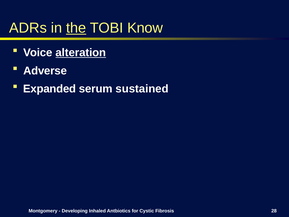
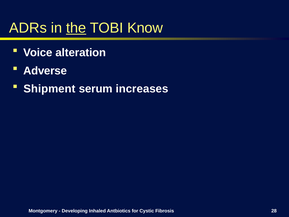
alteration underline: present -> none (81, 53)
Expanded: Expanded -> Shipment (49, 89)
sustained: sustained -> increases (142, 89)
